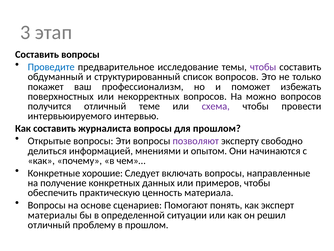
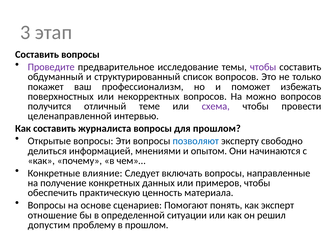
Проведите colour: blue -> purple (51, 67)
интервьюируемого: интервьюируемого -> целенаправленной (70, 116)
позволяют colour: purple -> blue (196, 141)
хорошие: хорошие -> влияние (102, 173)
материалы: материалы -> отношение (52, 215)
отличный: отличный -> допустим (49, 225)
